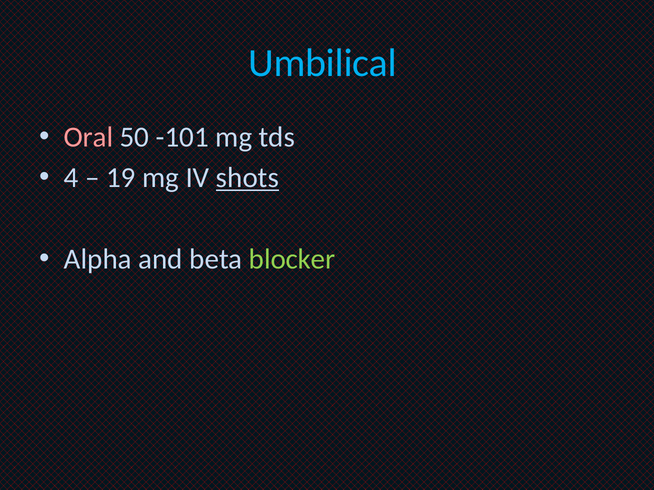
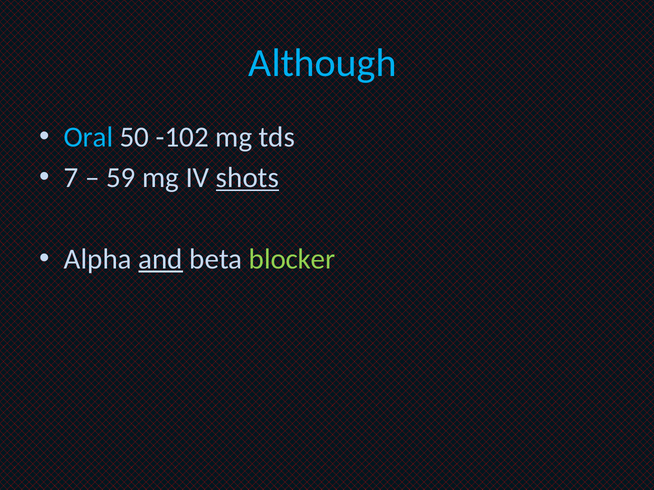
Umbilical: Umbilical -> Although (322, 63)
Oral colour: pink -> light blue (89, 137)
-101: -101 -> -102 (182, 137)
4: 4 -> 7 (71, 178)
19: 19 -> 59 (121, 178)
and underline: none -> present (161, 259)
